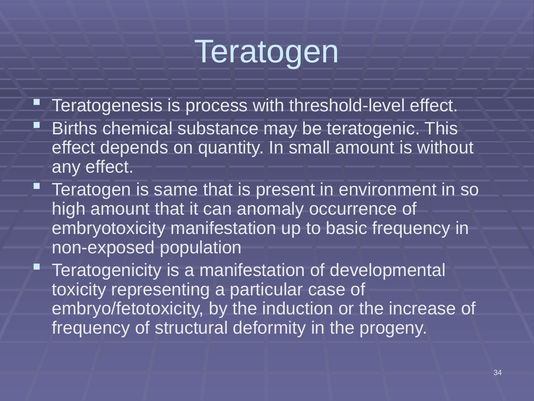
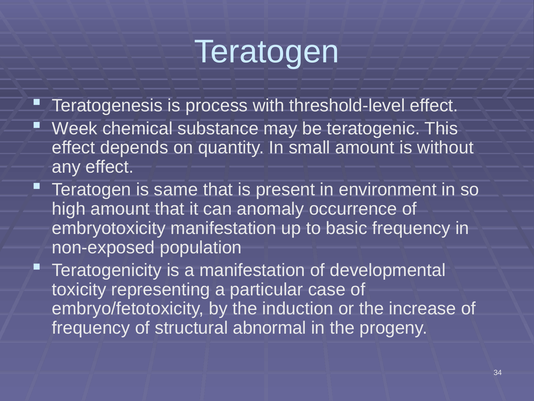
Births: Births -> Week (75, 128)
deformity: deformity -> abnormal (270, 328)
